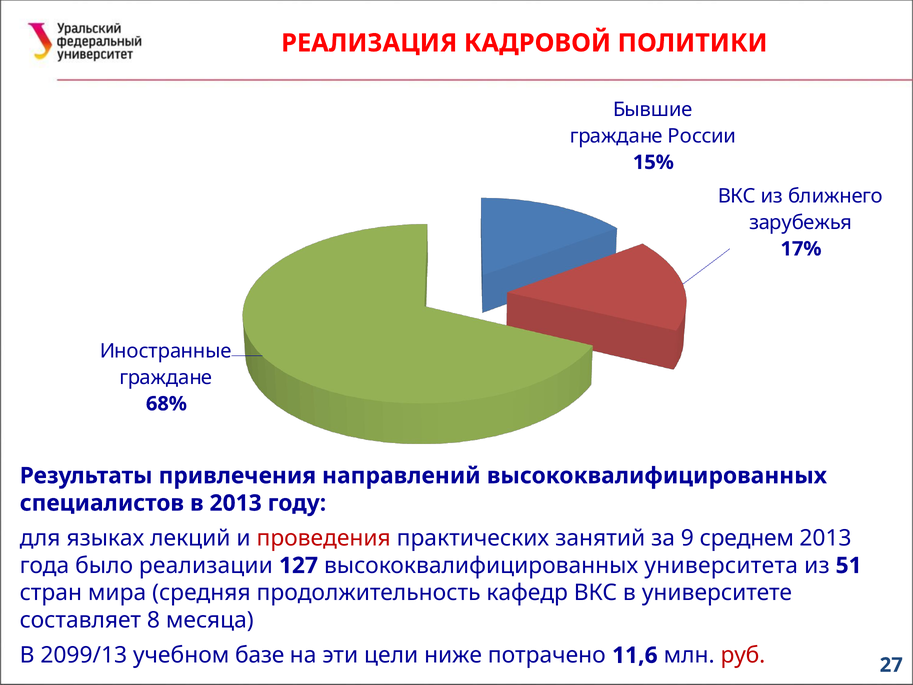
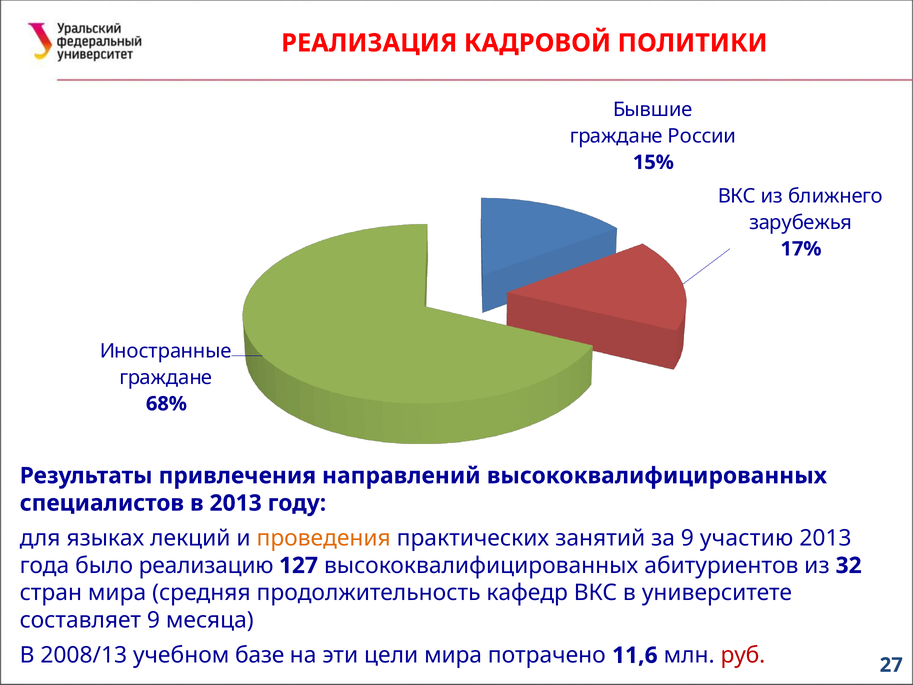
проведения colour: red -> orange (324, 538)
среднем: среднем -> участию (747, 538)
реализации: реализации -> реализацию (206, 565)
университета: университета -> абитуриентов (721, 565)
51: 51 -> 32 (849, 565)
составляет 8: 8 -> 9 (153, 620)
2099/13: 2099/13 -> 2008/13 (84, 655)
цели ниже: ниже -> мира (453, 655)
